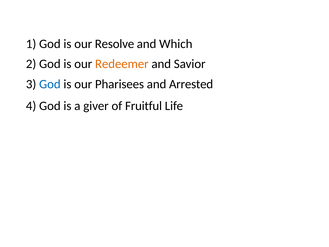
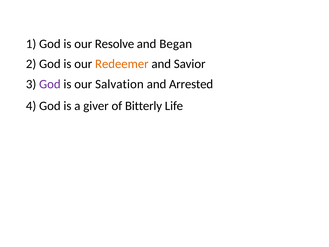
Which: Which -> Began (176, 44)
God colour: blue -> purple (50, 84)
Pharisees: Pharisees -> Salvation (119, 84)
Fruitful: Fruitful -> Bitterly (144, 106)
